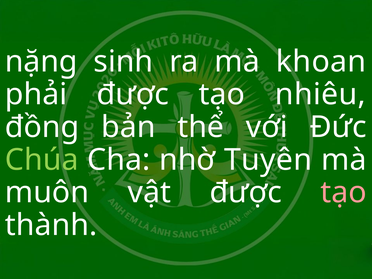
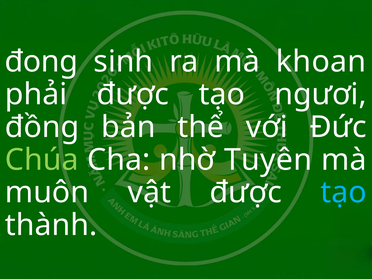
nặng: nặng -> đong (41, 62)
nhiêu: nhiêu -> ngươi (321, 94)
tạo colour: pink -> light blue (344, 193)
